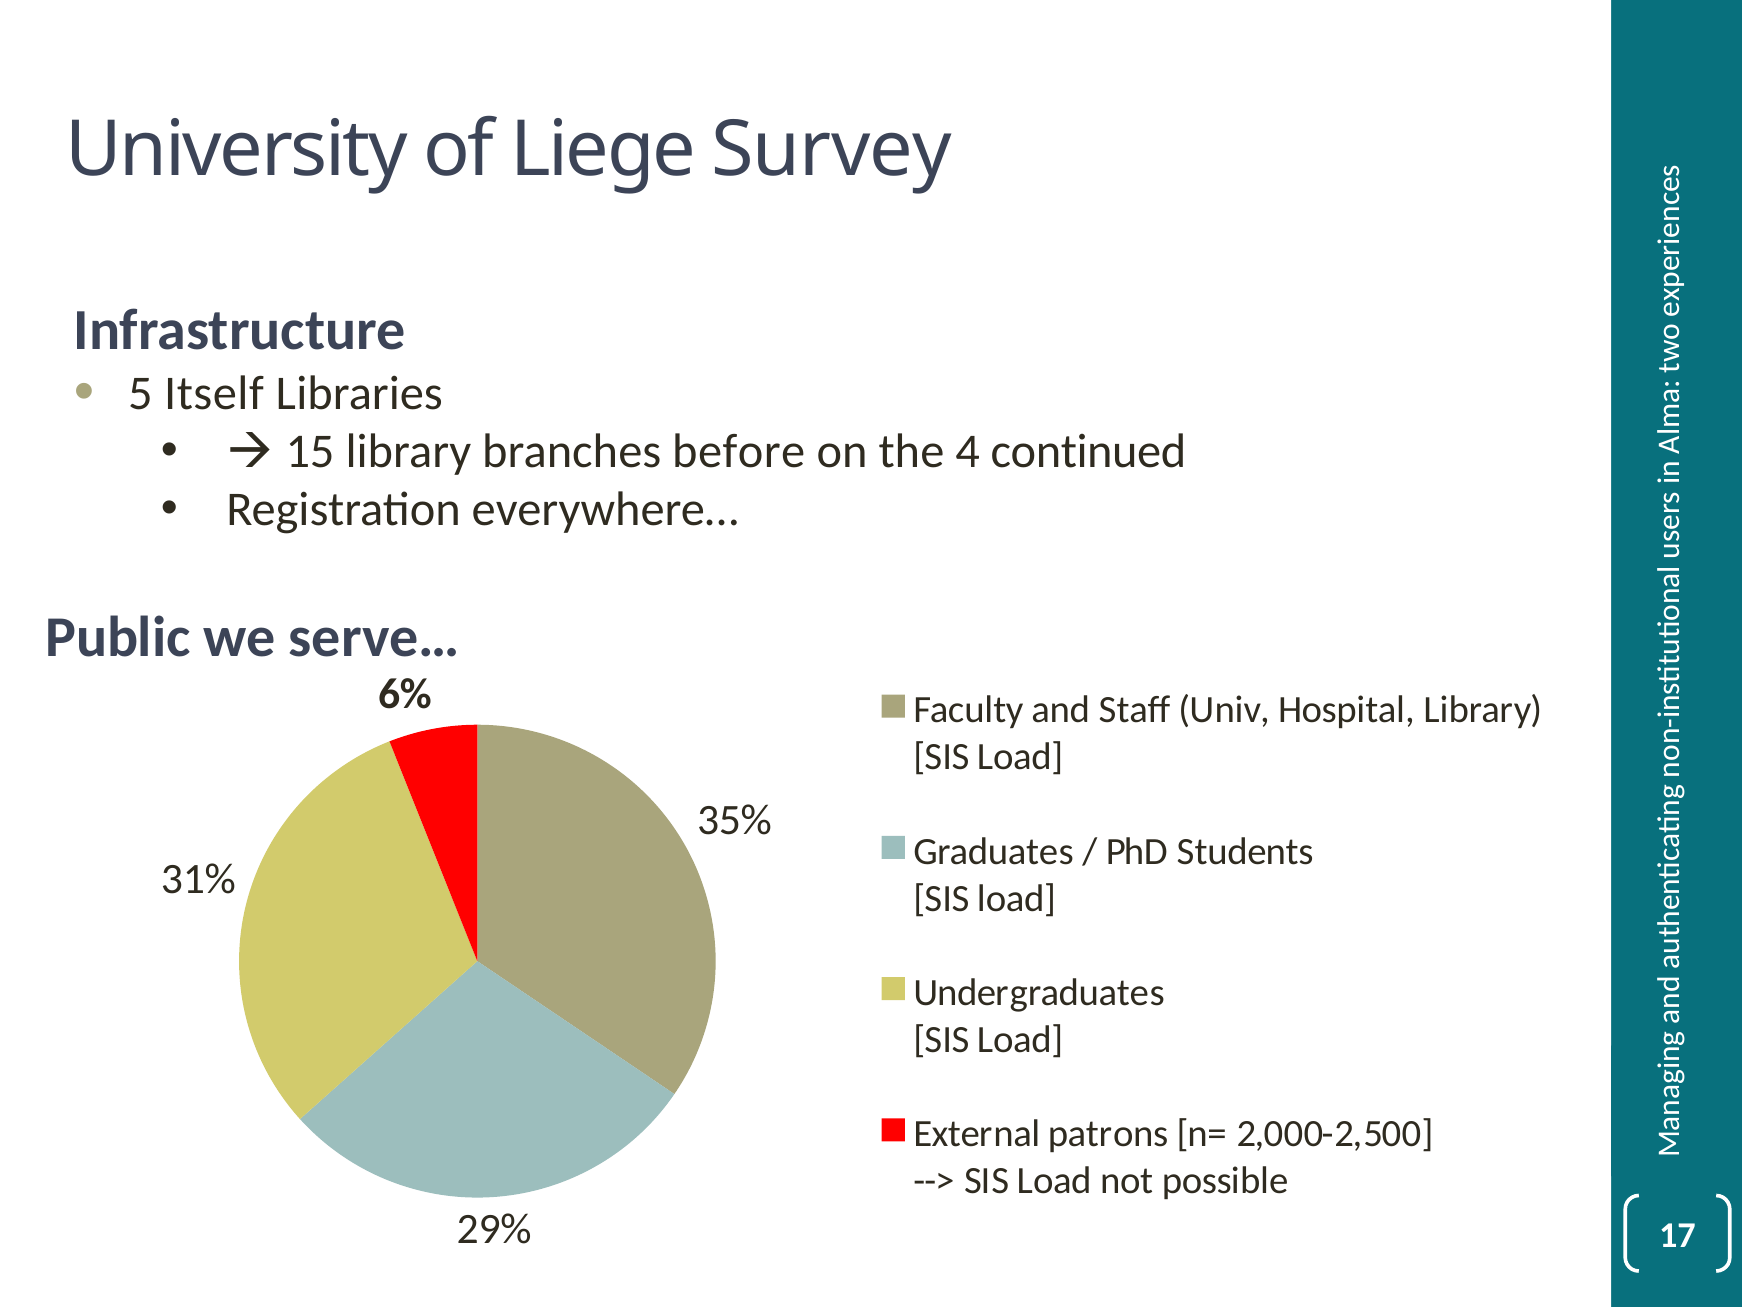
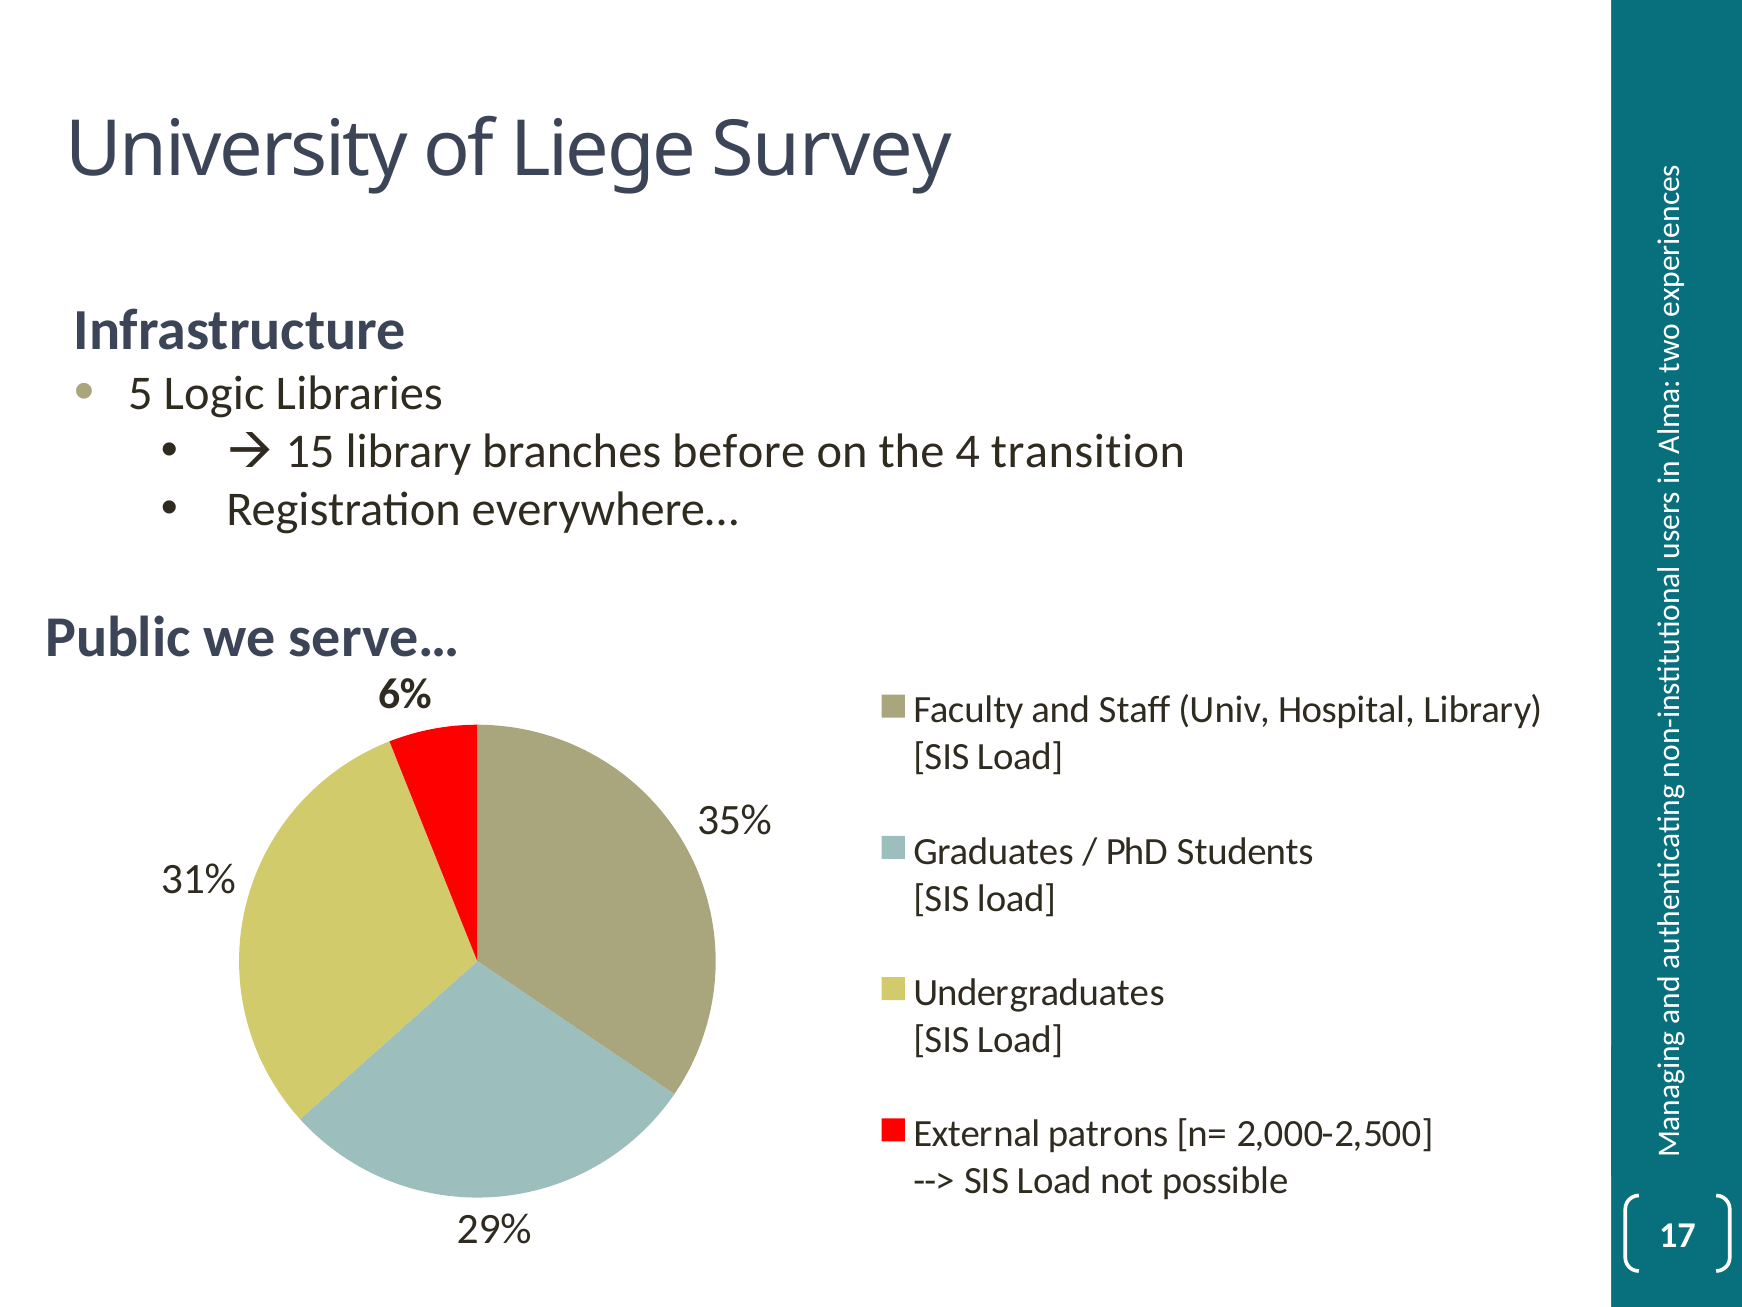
Itself: Itself -> Logic (214, 394)
continued: continued -> transition (1088, 452)
